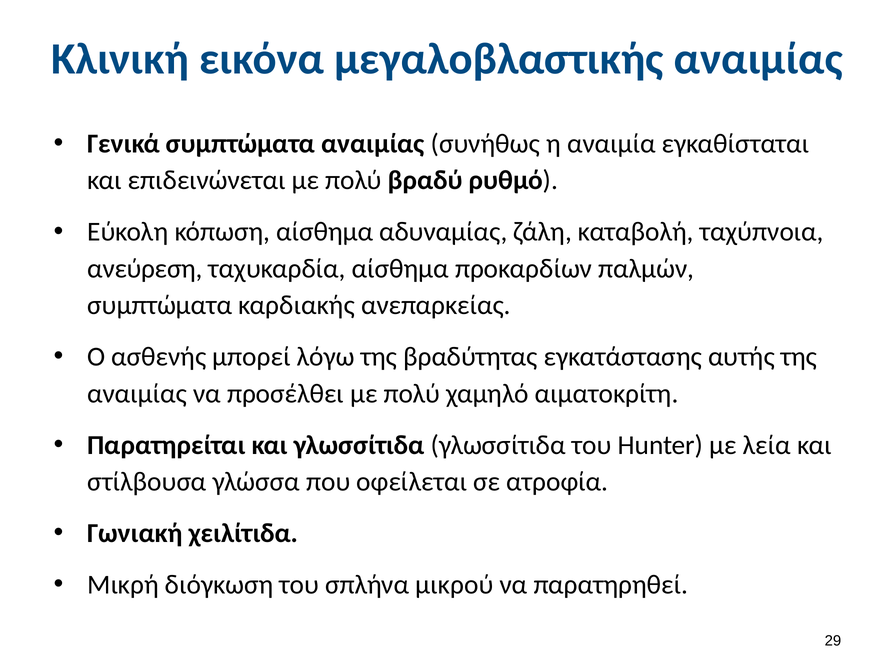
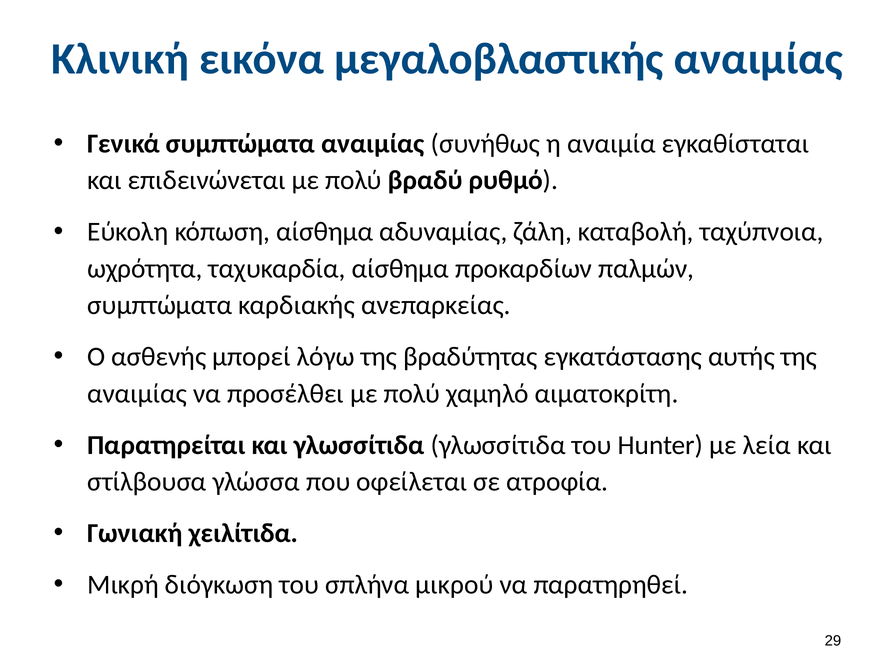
ανεύρεση: ανεύρεση -> ωχρότητα (145, 269)
